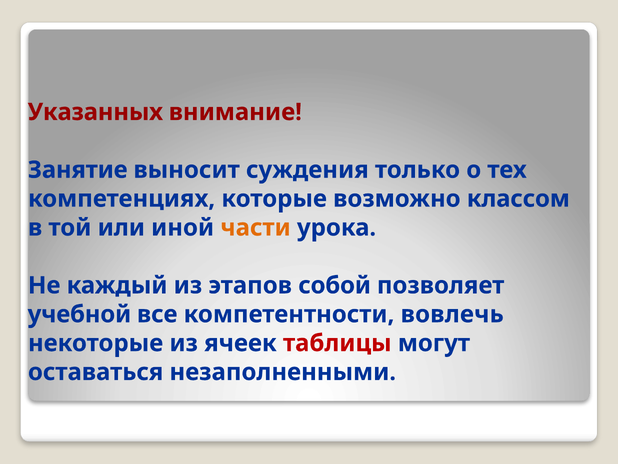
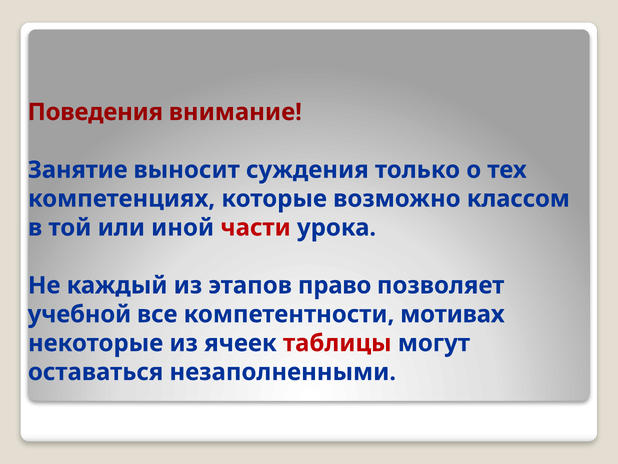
Указанных: Указанных -> Поведения (95, 112)
части colour: orange -> red (256, 227)
собой: собой -> право (335, 285)
вовлечь: вовлечь -> мотивах (452, 314)
